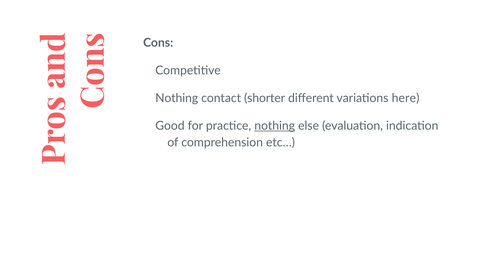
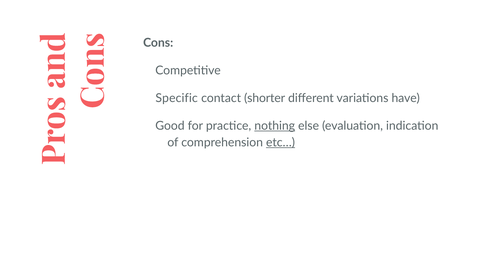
Nothing: Nothing -> Specific (177, 98)
here: here -> have (406, 98)
etc… underline: none -> present (281, 142)
